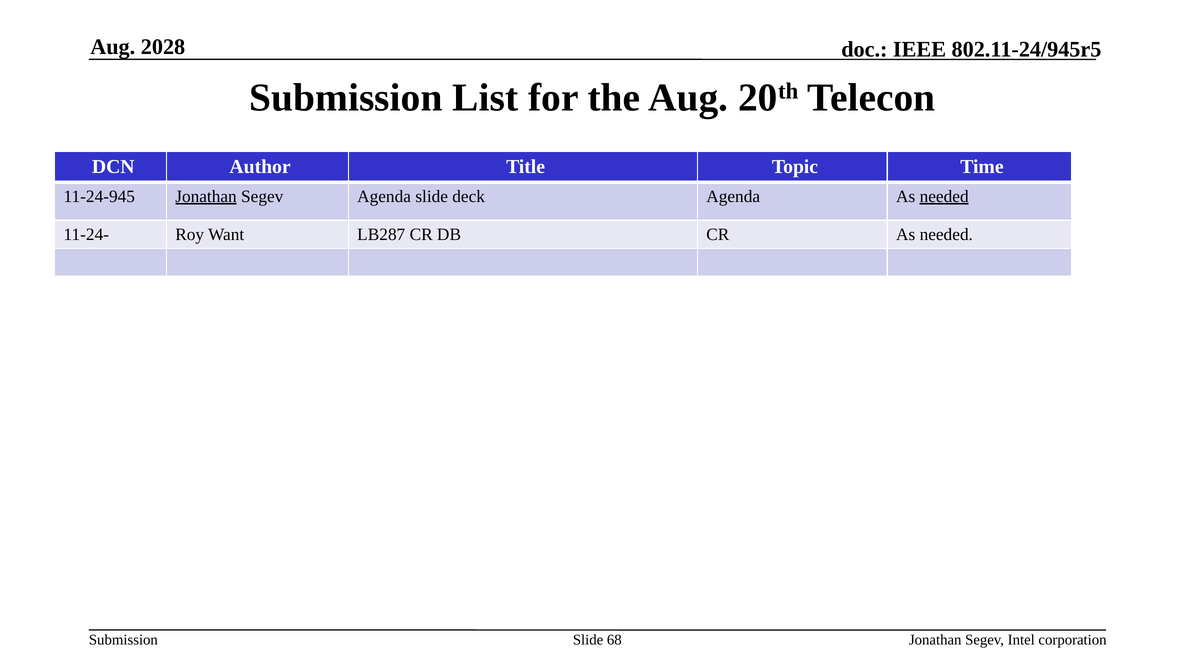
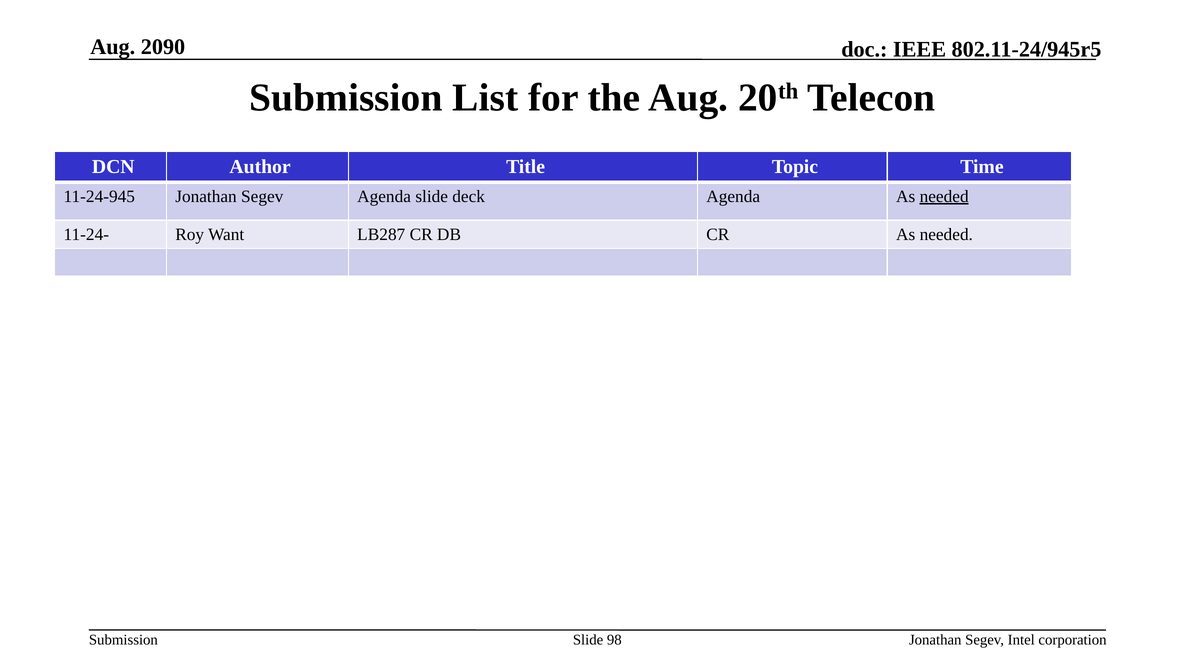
2028: 2028 -> 2090 (163, 47)
Jonathan underline: present -> none (206, 196)
68: 68 -> 98 (614, 639)
